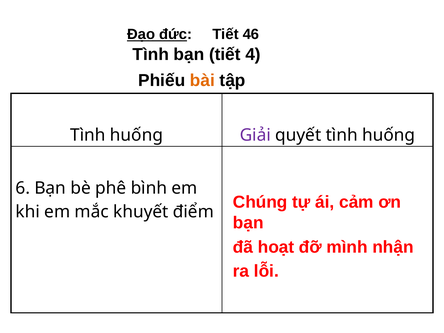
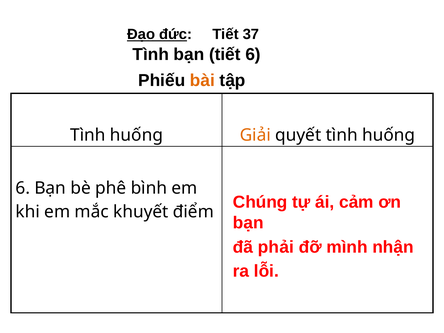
46: 46 -> 37 (251, 34)
tiết 4: 4 -> 6 (253, 54)
Giải colour: purple -> orange (255, 135)
hoạt: hoạt -> phải (276, 247)
